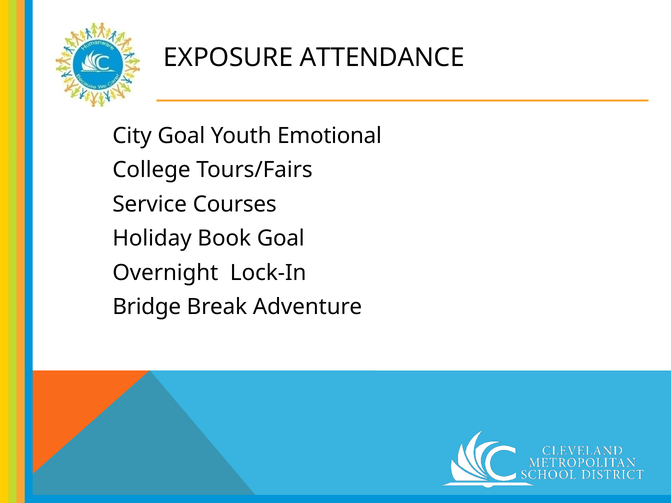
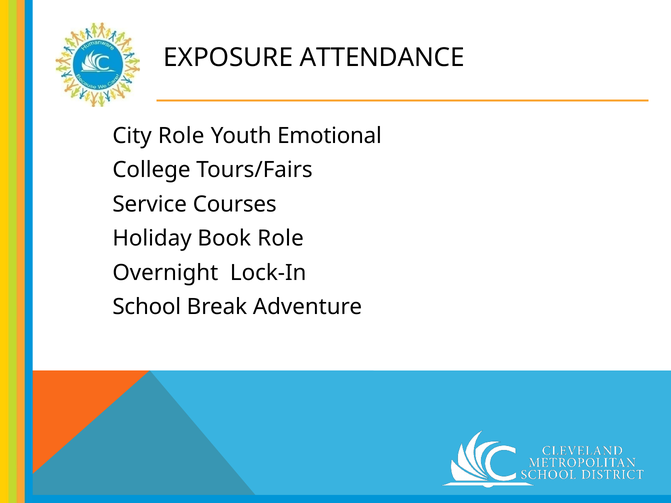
City Goal: Goal -> Role (181, 136)
Book Goal: Goal -> Role (281, 239)
Bridge: Bridge -> School (147, 307)
